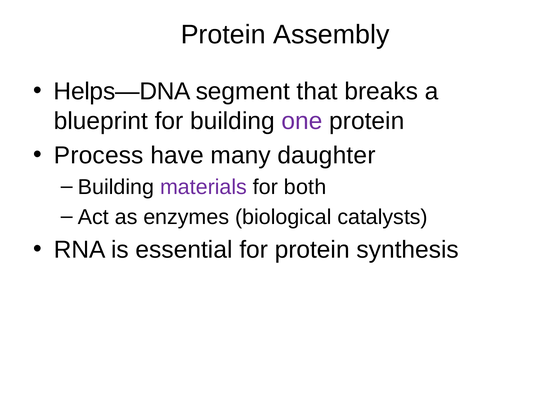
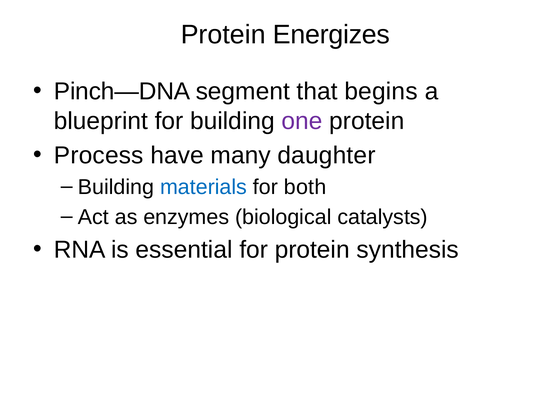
Assembly: Assembly -> Energizes (331, 35)
Helps—DNA: Helps—DNA -> Pinch—DNA (122, 91)
breaks: breaks -> begins (381, 91)
materials colour: purple -> blue (204, 187)
